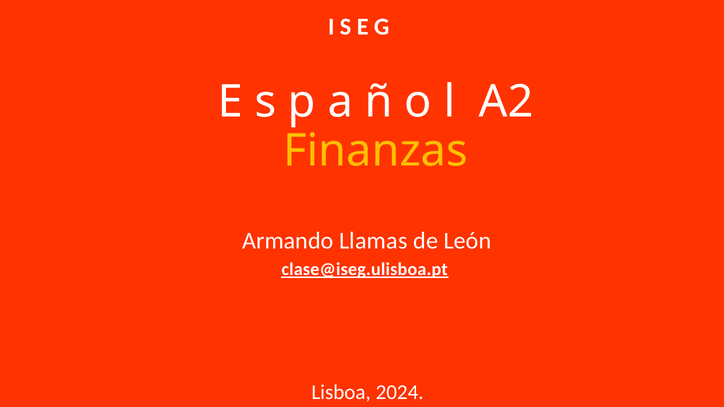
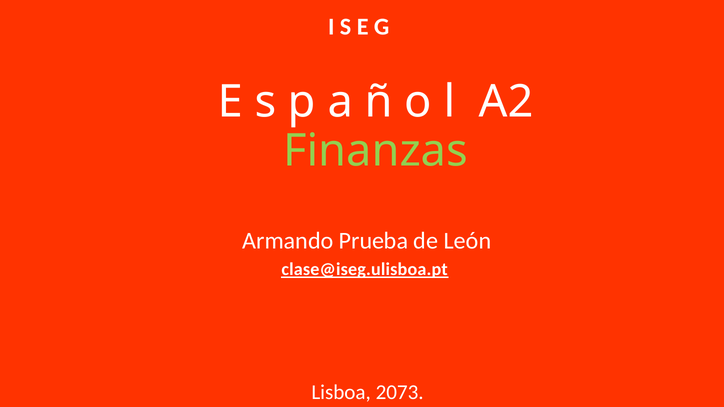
Finanzas colour: yellow -> light green (376, 151)
Llamas: Llamas -> Prueba (374, 241)
2024: 2024 -> 2073 (400, 392)
